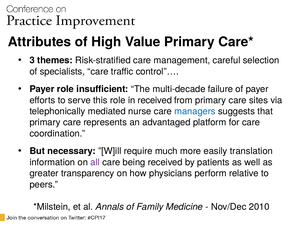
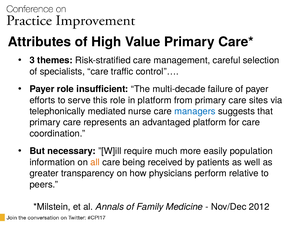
in received: received -> platform (155, 100)
translation: translation -> population (251, 151)
all colour: purple -> orange (95, 162)
2010: 2010 -> 2012 (259, 207)
